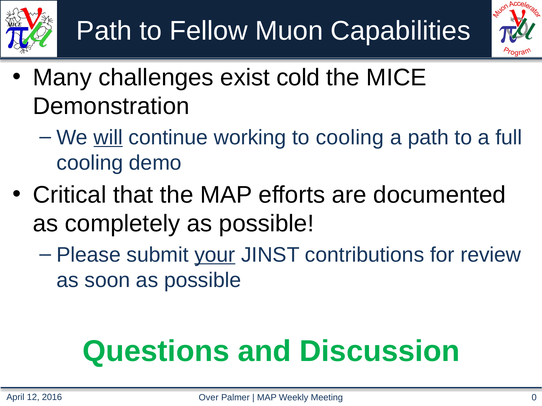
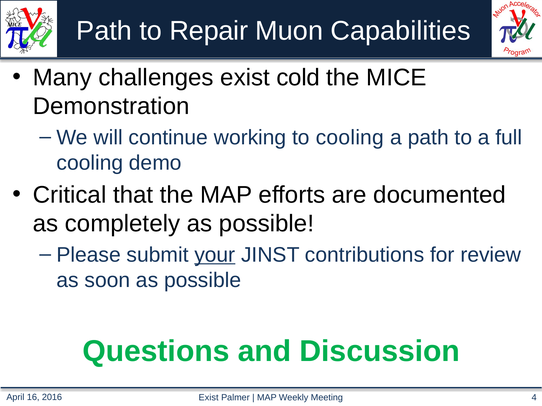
Fellow: Fellow -> Repair (209, 31)
will underline: present -> none (108, 138)
12: 12 -> 16 (33, 398)
Over: Over -> Exist (209, 398)
0: 0 -> 4 (534, 398)
